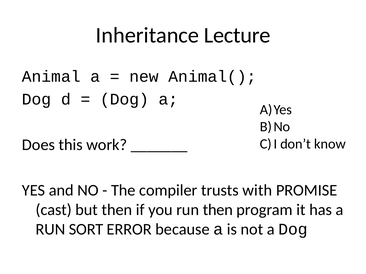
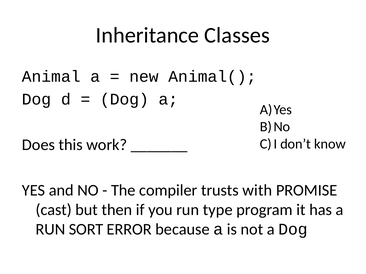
Lecture: Lecture -> Classes (237, 35)
run then: then -> type (218, 210)
